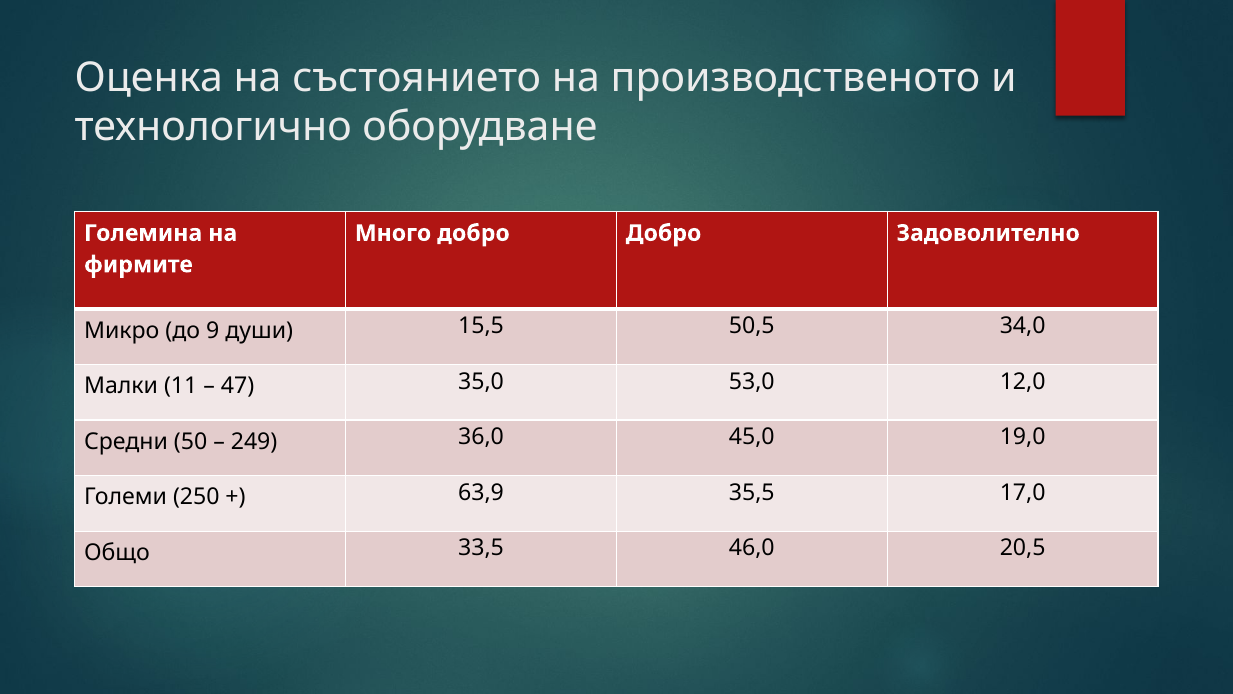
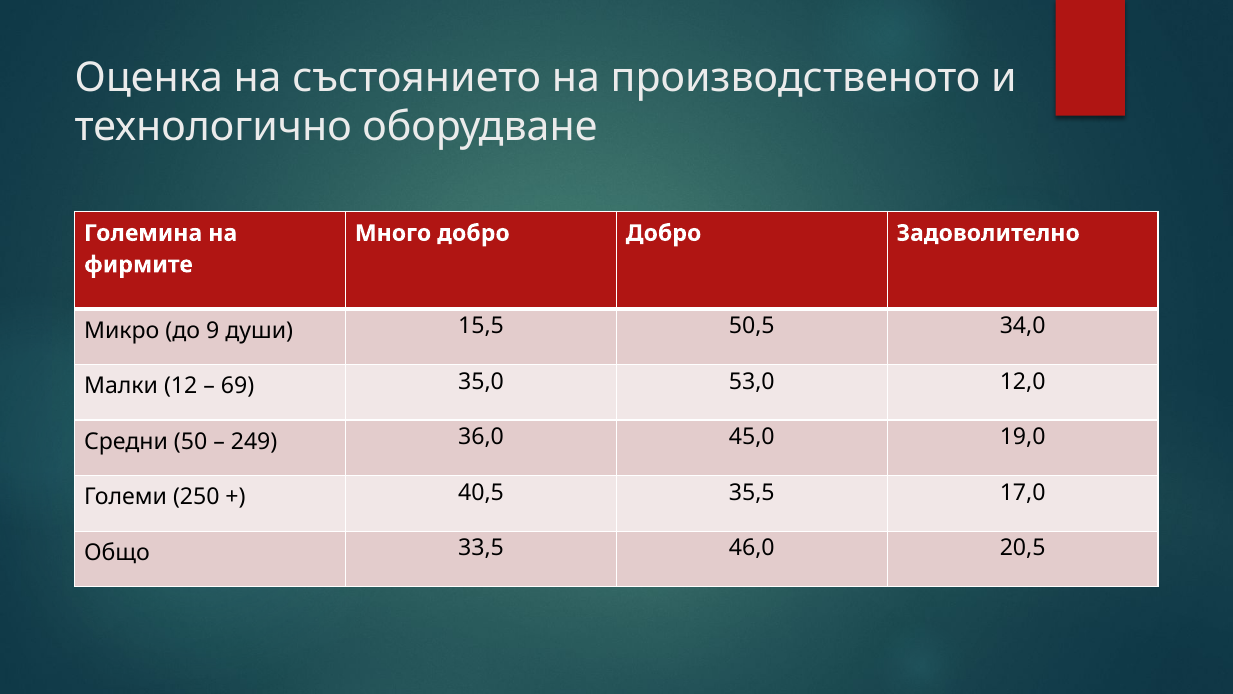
11: 11 -> 12 (181, 386)
47: 47 -> 69 (238, 386)
63,9: 63,9 -> 40,5 (481, 492)
